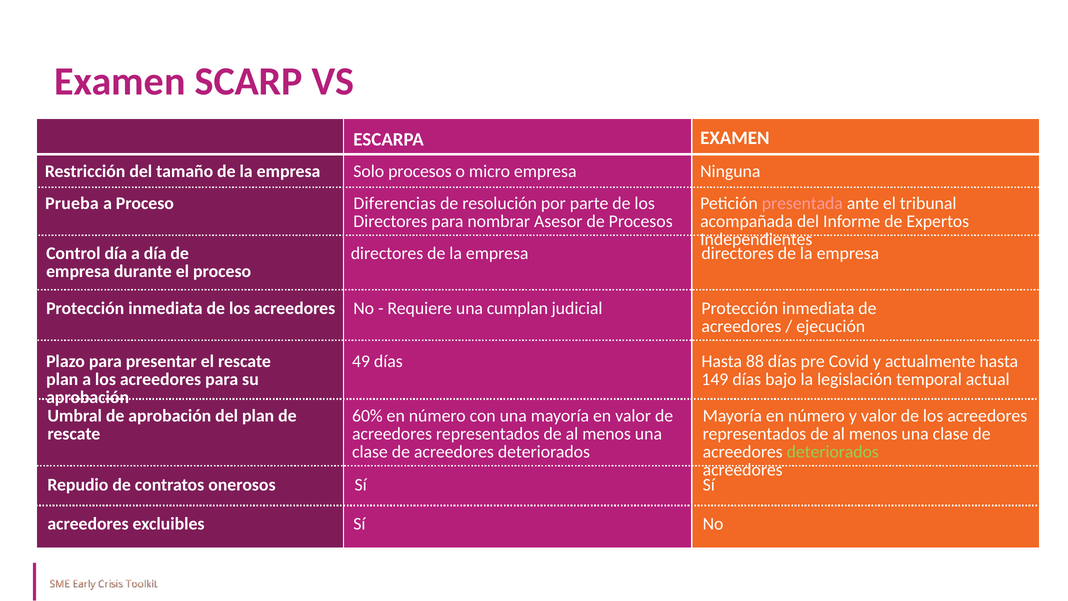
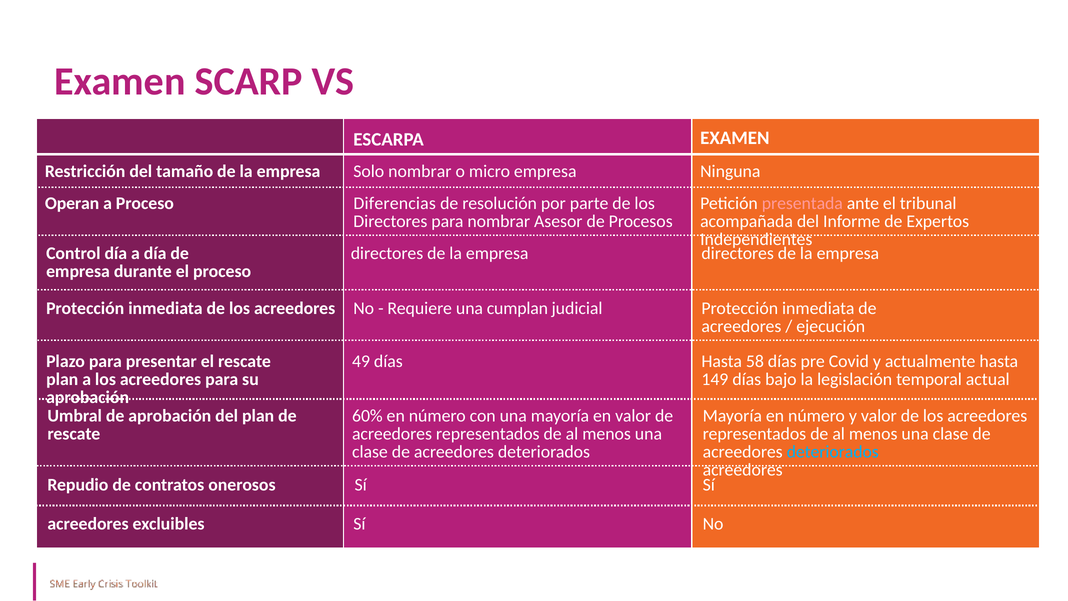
Solo procesos: procesos -> nombrar (420, 172)
Prueba: Prueba -> Operan (72, 203)
88: 88 -> 58 (755, 361)
deteriorados colour: light green -> light blue (833, 452)
